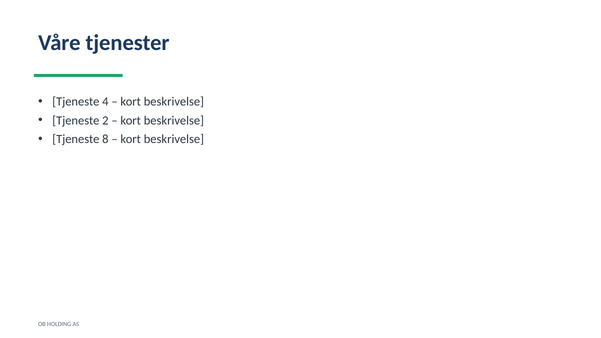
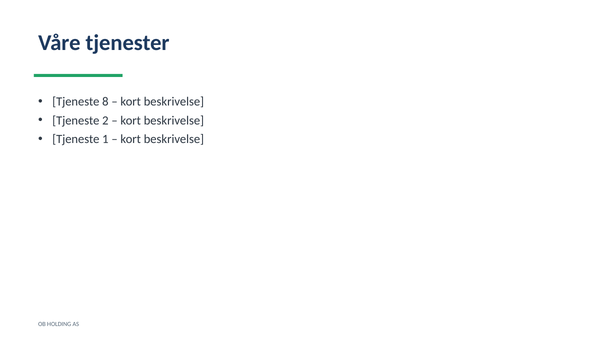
4: 4 -> 8 (105, 102)
8: 8 -> 1 (105, 139)
